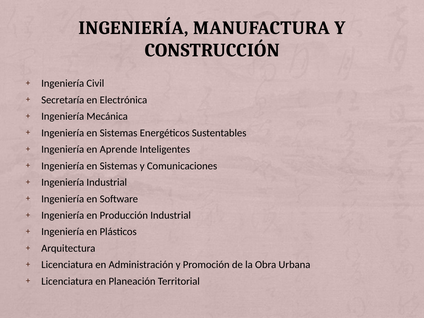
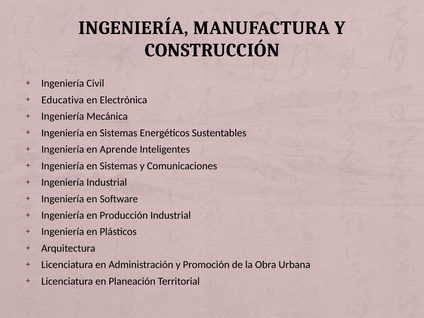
Secretaría: Secretaría -> Educativa (63, 100)
